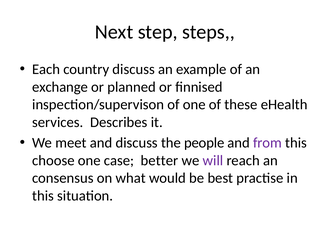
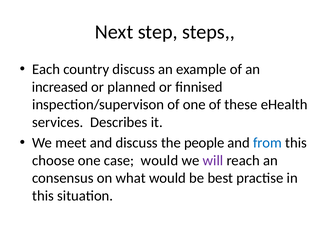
exchange: exchange -> increased (60, 87)
from colour: purple -> blue (267, 143)
case better: better -> would (159, 160)
